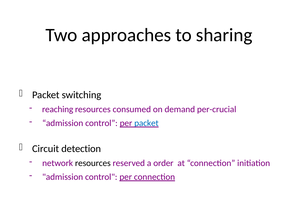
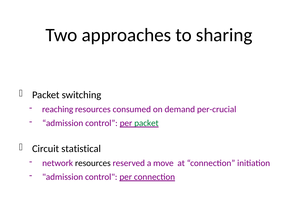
packet colour: blue -> green (146, 123)
detection: detection -> statistical (81, 149)
order: order -> move (163, 164)
